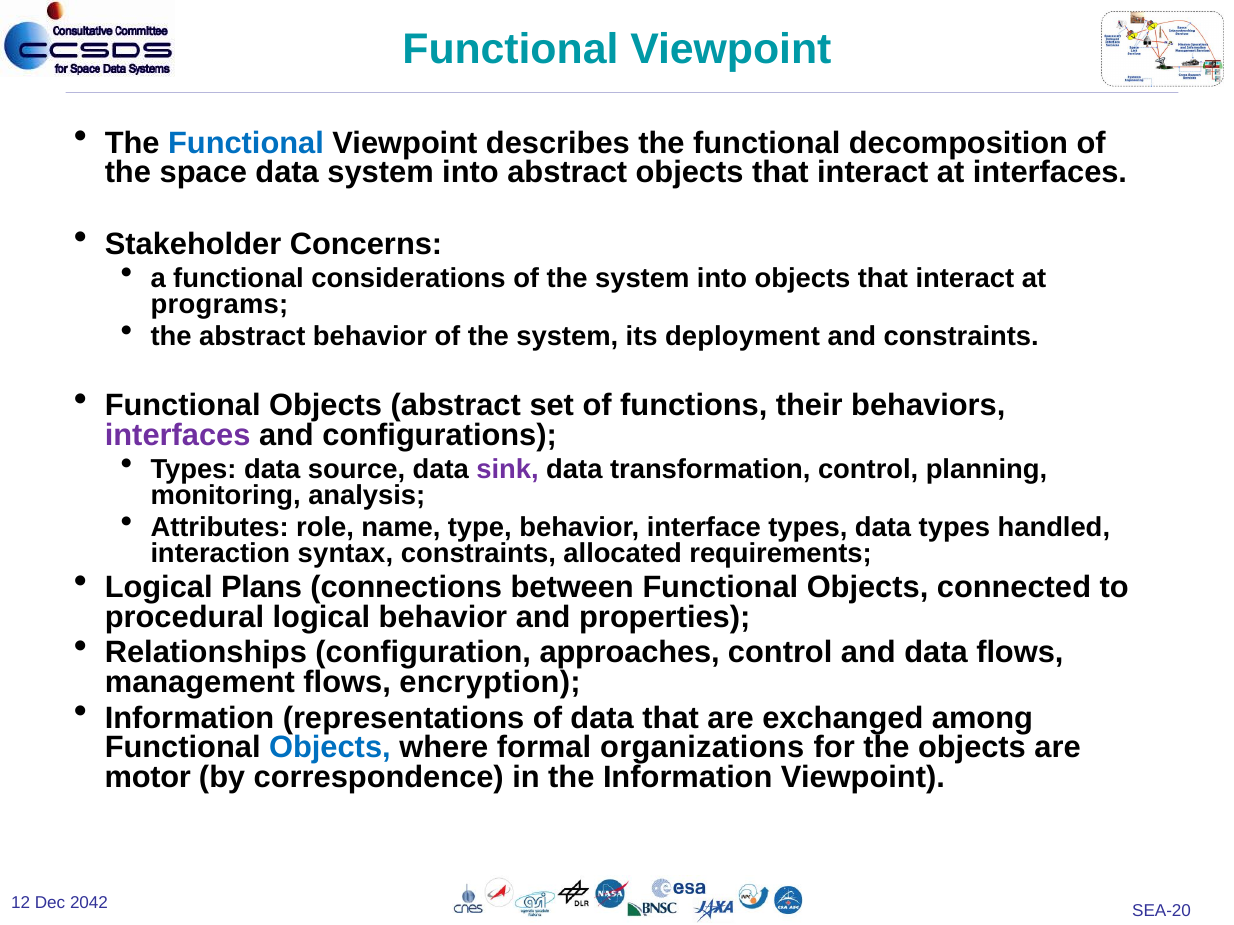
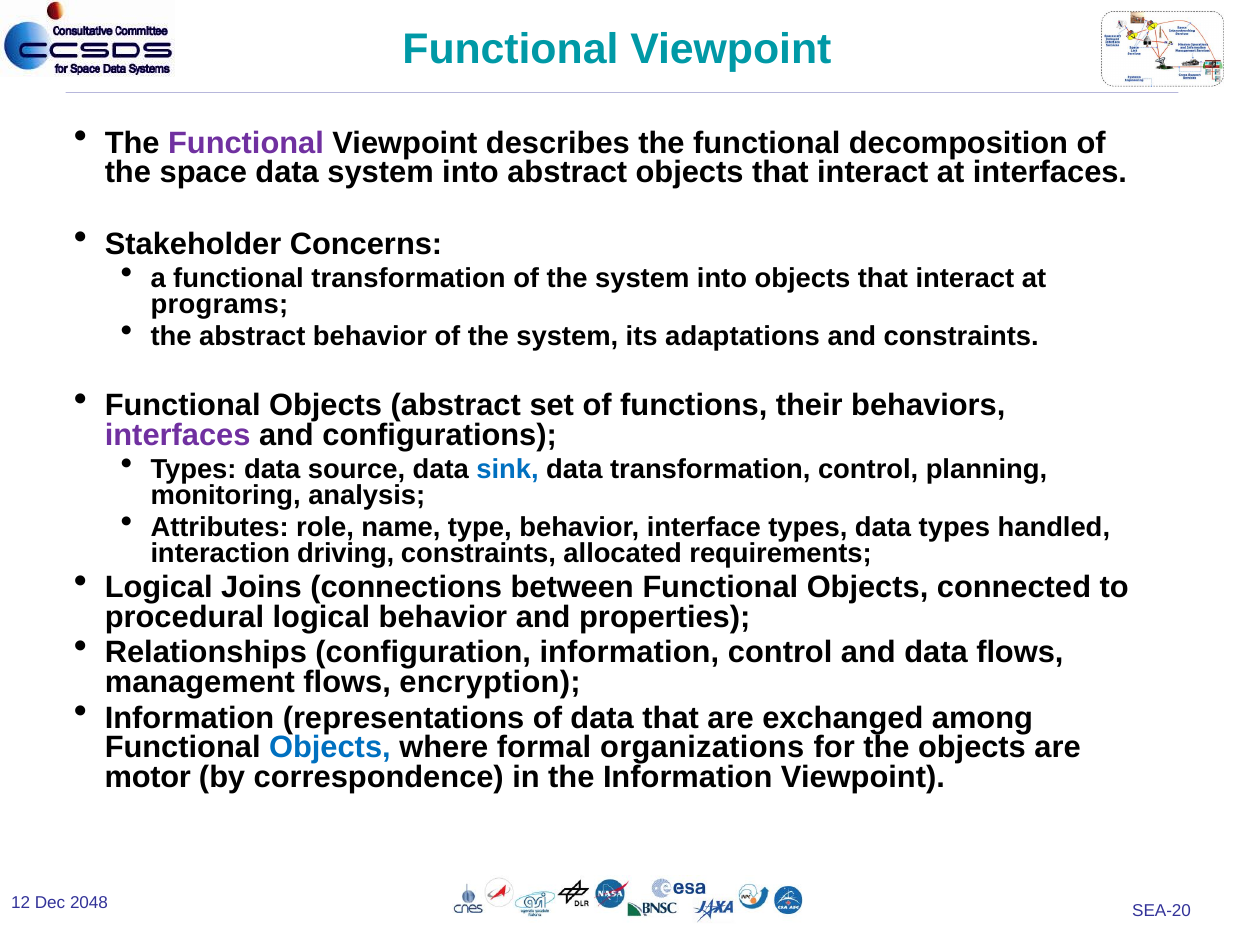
Functional colour: blue -> purple (246, 143)
functional considerations: considerations -> transformation (408, 278)
deployment: deployment -> adaptations (743, 336)
sink colour: purple -> blue (508, 469)
syntax: syntax -> driving (346, 554)
Plans: Plans -> Joins (261, 588)
configuration approaches: approaches -> information (629, 653)
2042: 2042 -> 2048 (89, 904)
